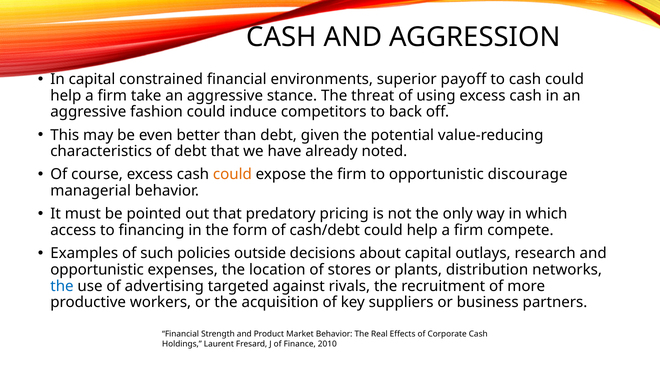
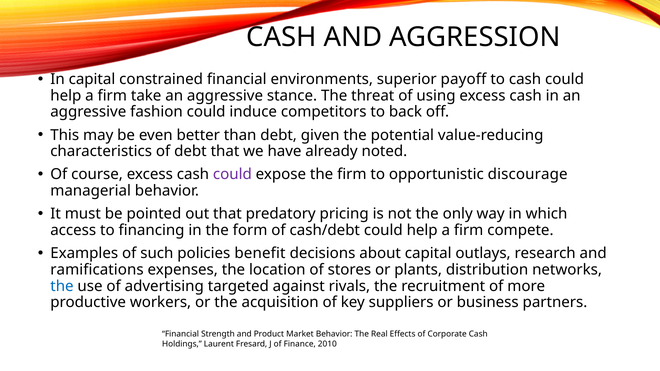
could colour: orange -> purple (232, 175)
outside: outside -> benefit (260, 254)
opportunistic: opportunistic -> ramifications (97, 270)
